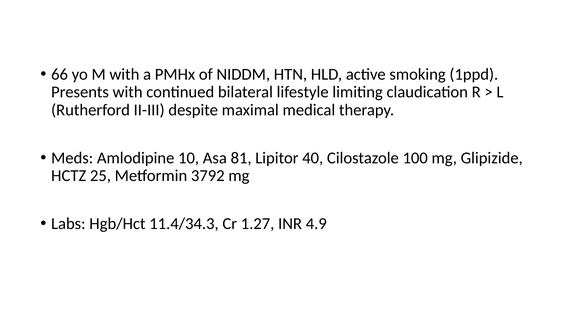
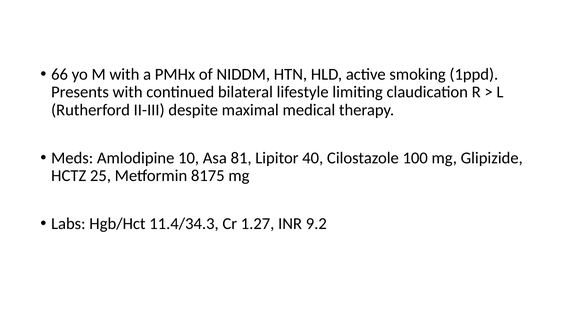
3792: 3792 -> 8175 (208, 176)
4.9: 4.9 -> 9.2 (316, 223)
